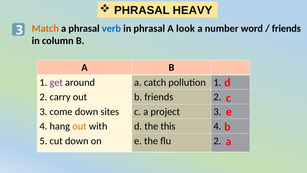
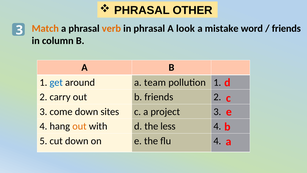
HEAVY: HEAVY -> OTHER (193, 10)
verb colour: blue -> orange (111, 28)
number: number -> mistake (222, 28)
get colour: purple -> blue (56, 82)
catch: catch -> team (155, 82)
this: this -> less (168, 126)
flu 2: 2 -> 4 (217, 141)
